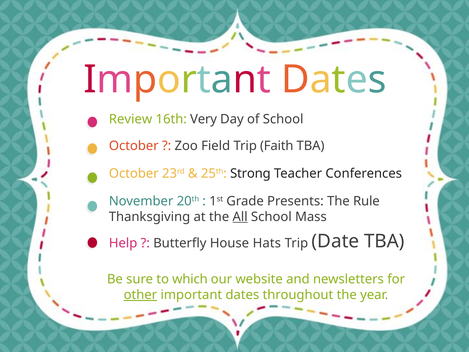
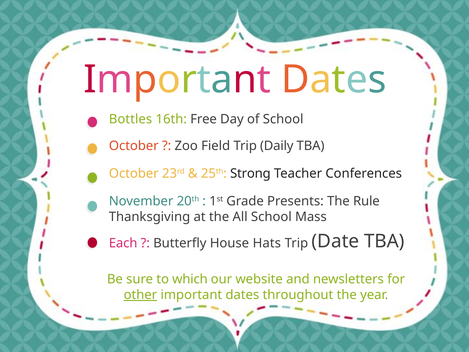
Review: Review -> Bottles (130, 119)
Very: Very -> Free (204, 119)
Faith: Faith -> Daily (277, 146)
All underline: present -> none (240, 217)
Help: Help -> Each (123, 243)
